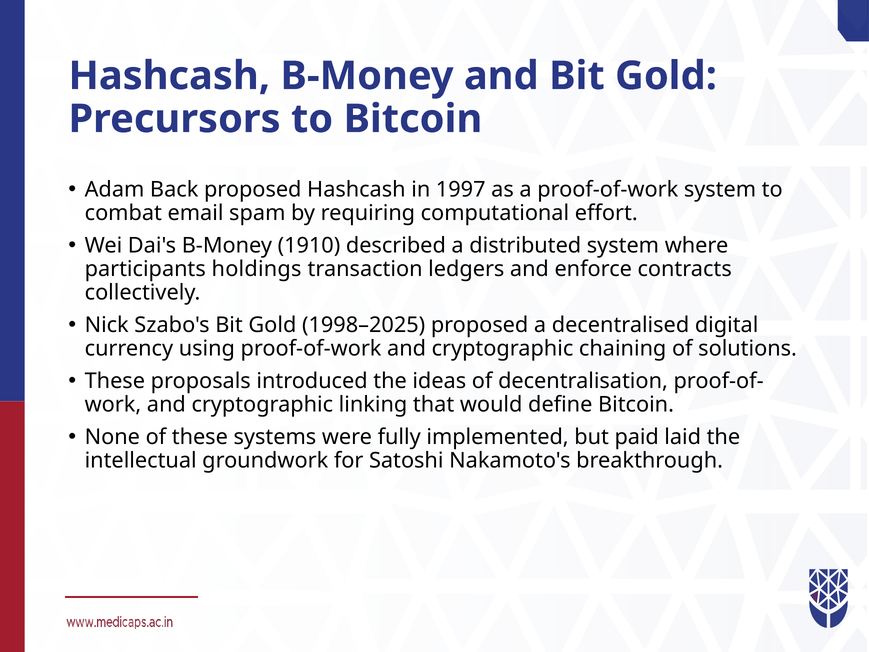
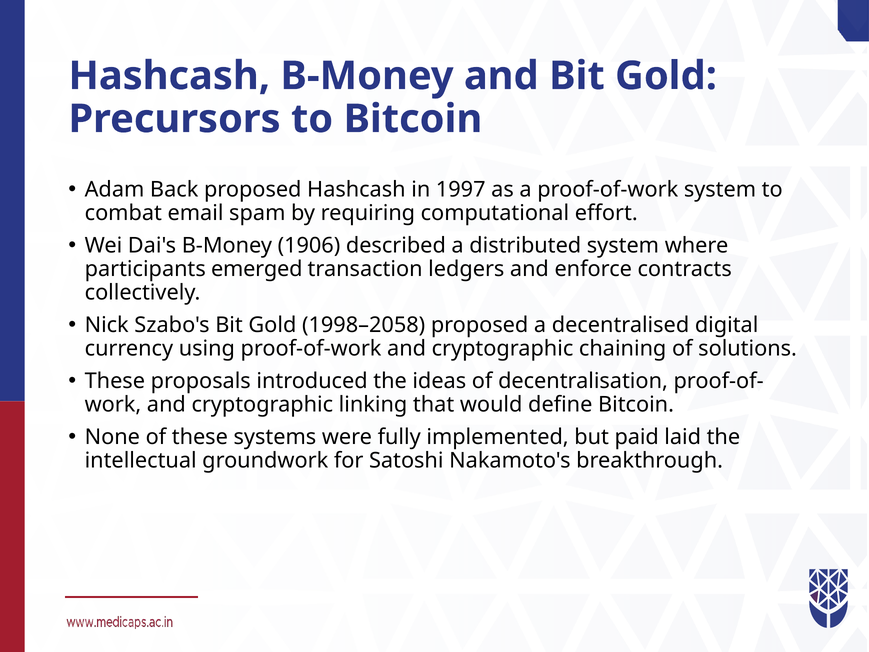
1910: 1910 -> 1906 (309, 245)
holdings: holdings -> emerged (257, 269)
1998–2025: 1998–2025 -> 1998–2058 (364, 325)
